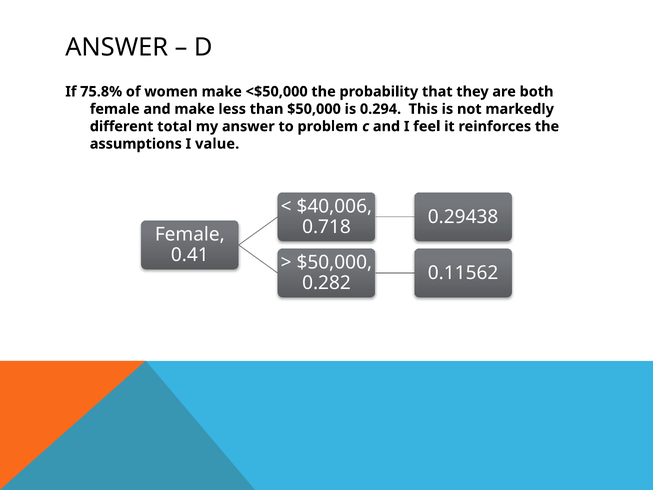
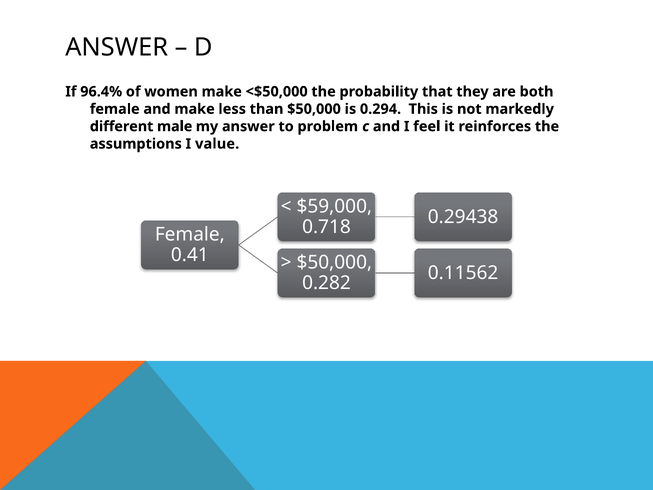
75.8%: 75.8% -> 96.4% (101, 92)
total: total -> male (175, 126)
$40,006: $40,006 -> $59,000 (334, 206)
